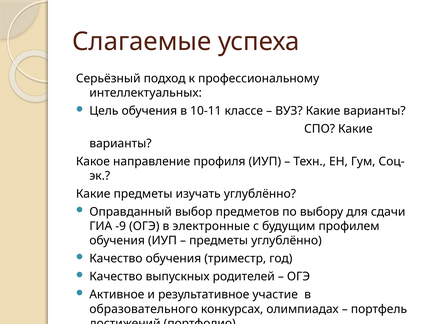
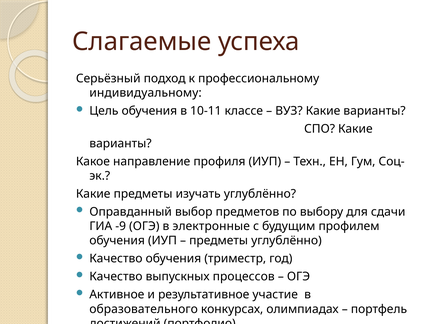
интеллектуальных: интеллектуальных -> индивидуальному (146, 93)
родителей: родителей -> процессов (244, 277)
